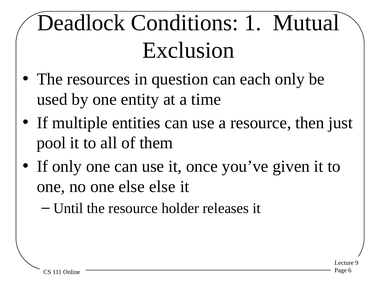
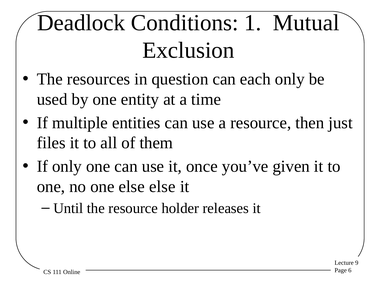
pool: pool -> files (51, 143)
